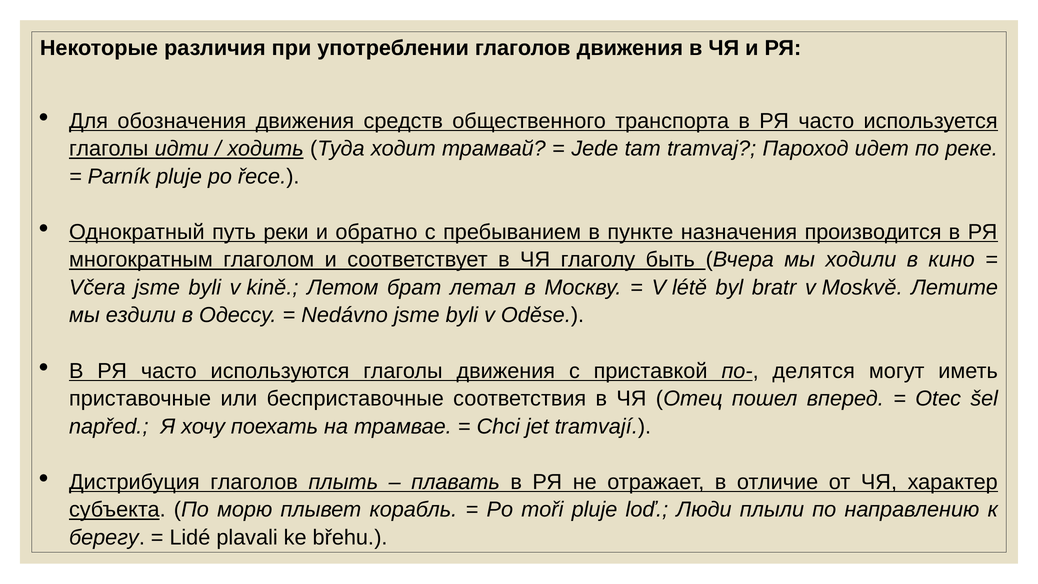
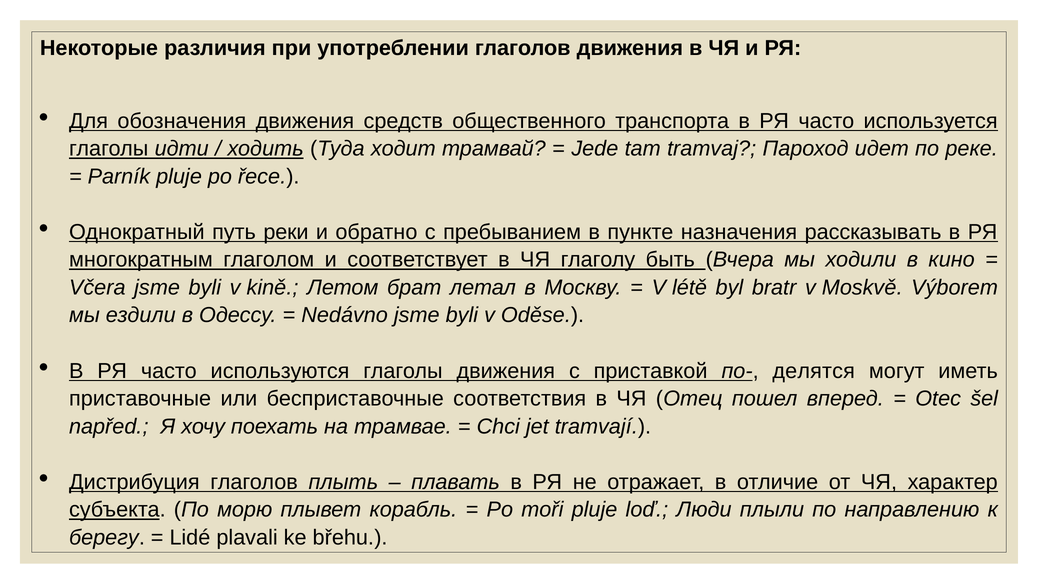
производится: производится -> рассказывать (873, 232)
Летите: Летите -> Výborem (955, 287)
